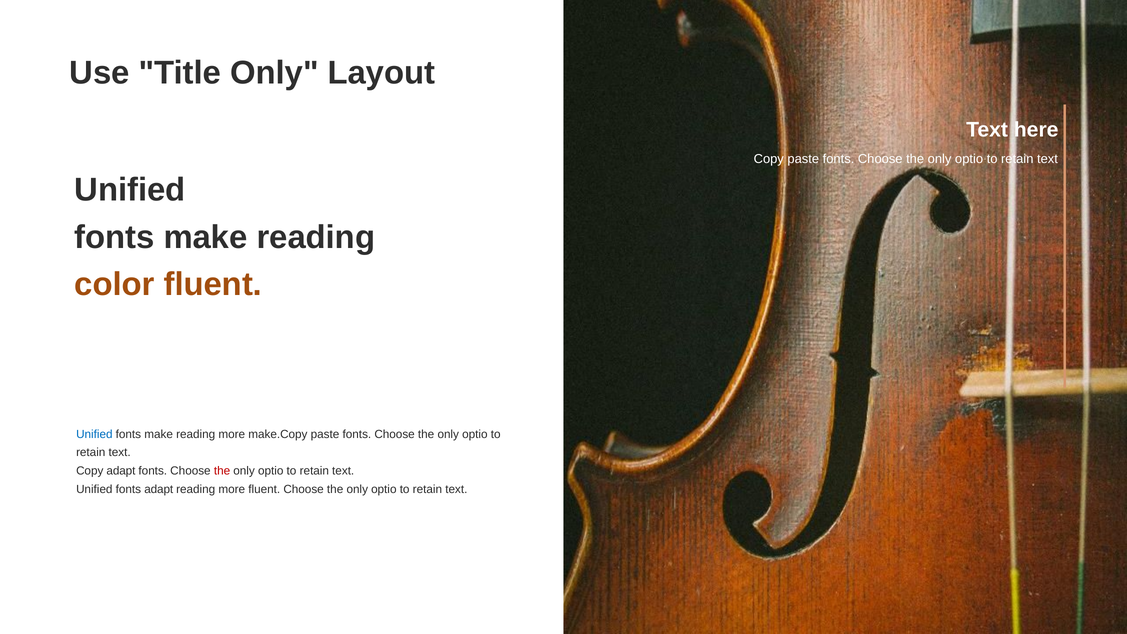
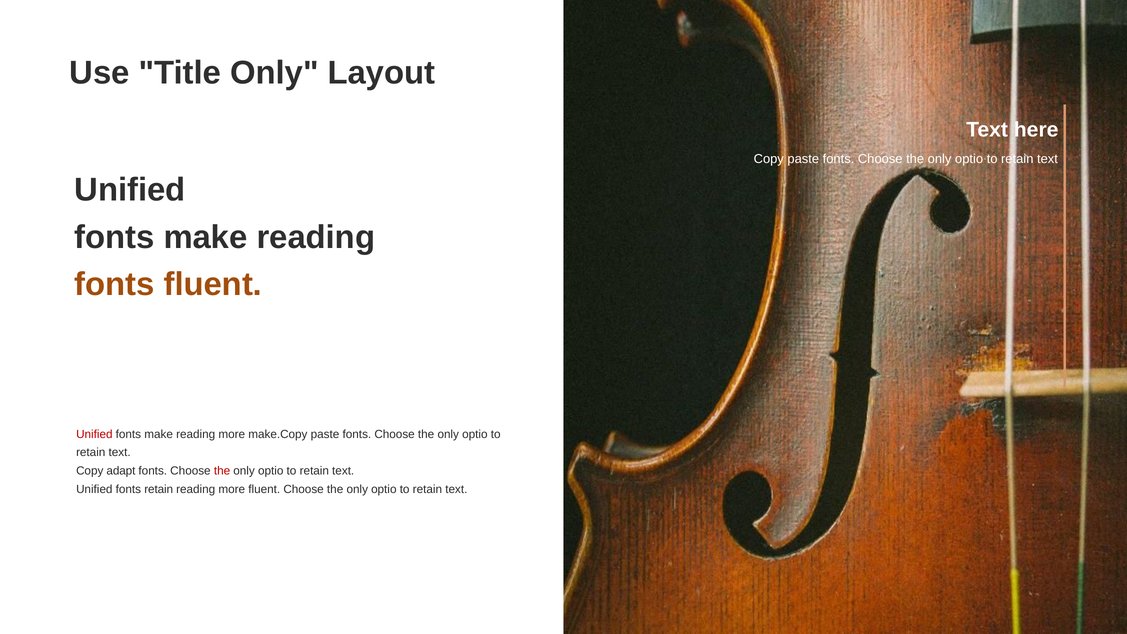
color: color -> fonts (115, 285)
Unified colour: blue -> red (94, 434)
fonts adapt: adapt -> retain (159, 489)
